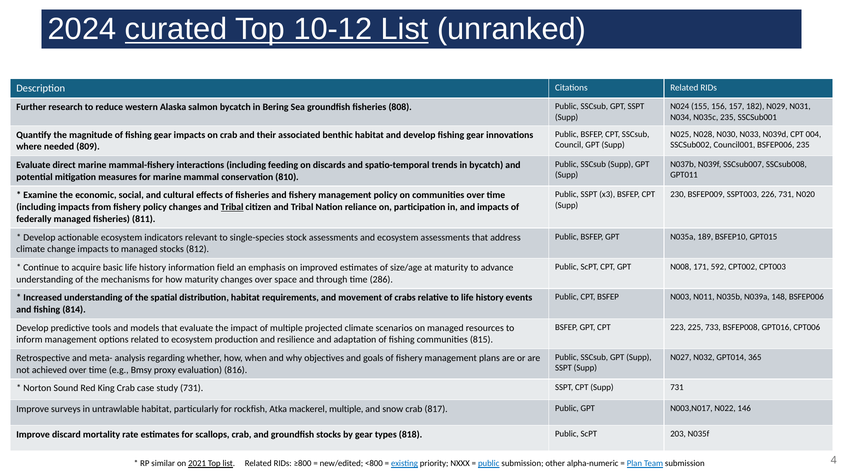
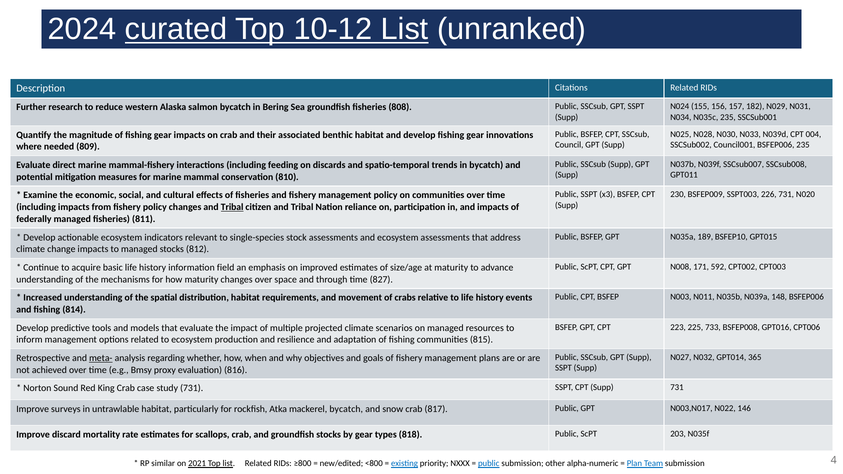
286: 286 -> 827 (381, 280)
meta- underline: none -> present (101, 358)
mackerel multiple: multiple -> bycatch (346, 409)
